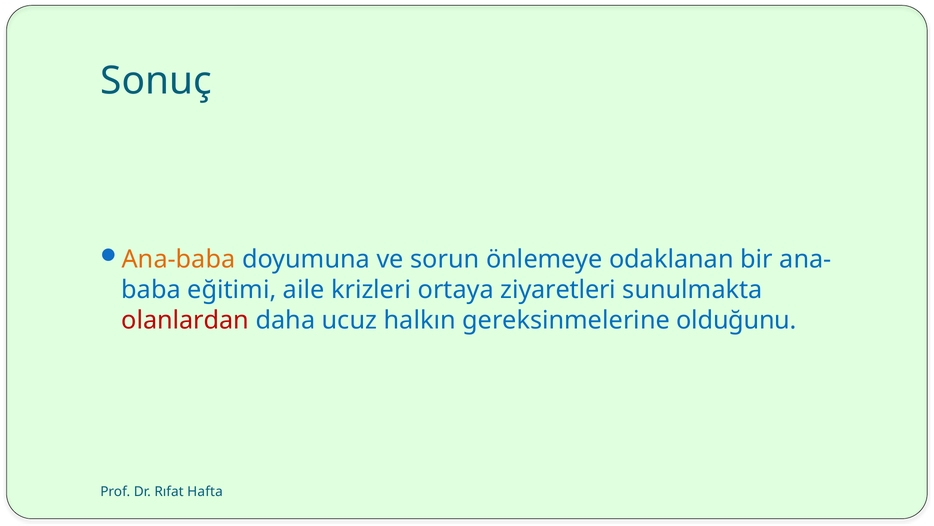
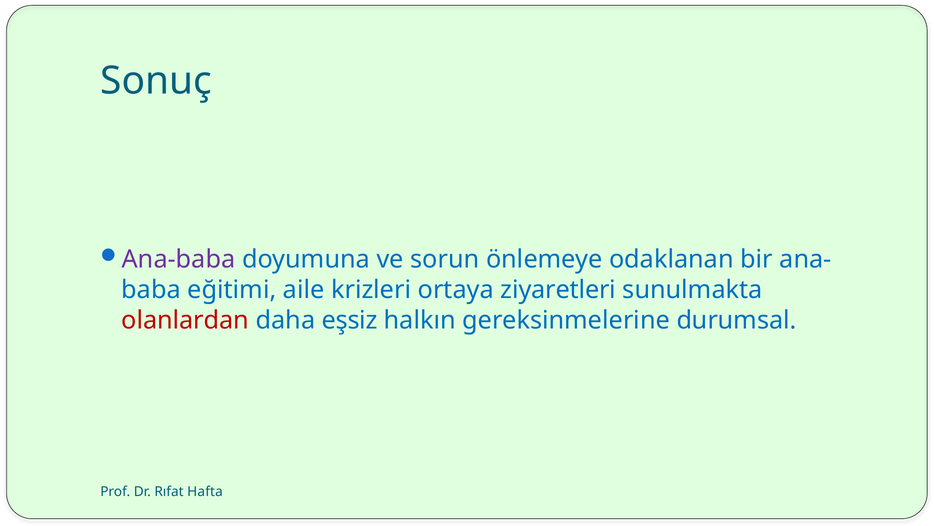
Ana-baba colour: orange -> purple (179, 259)
ucuz: ucuz -> eşsiz (350, 320)
olduğunu: olduğunu -> durumsal (736, 320)
